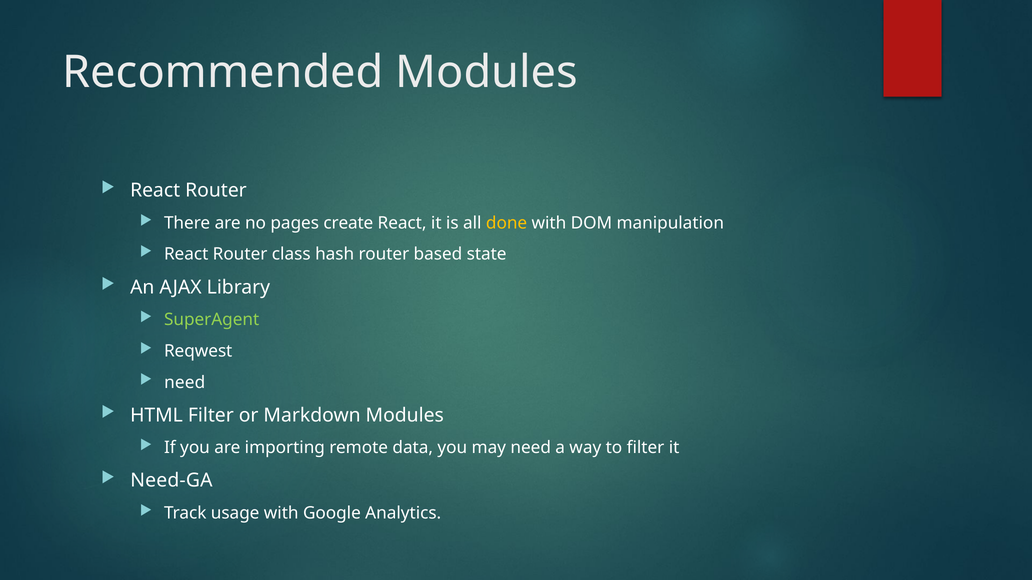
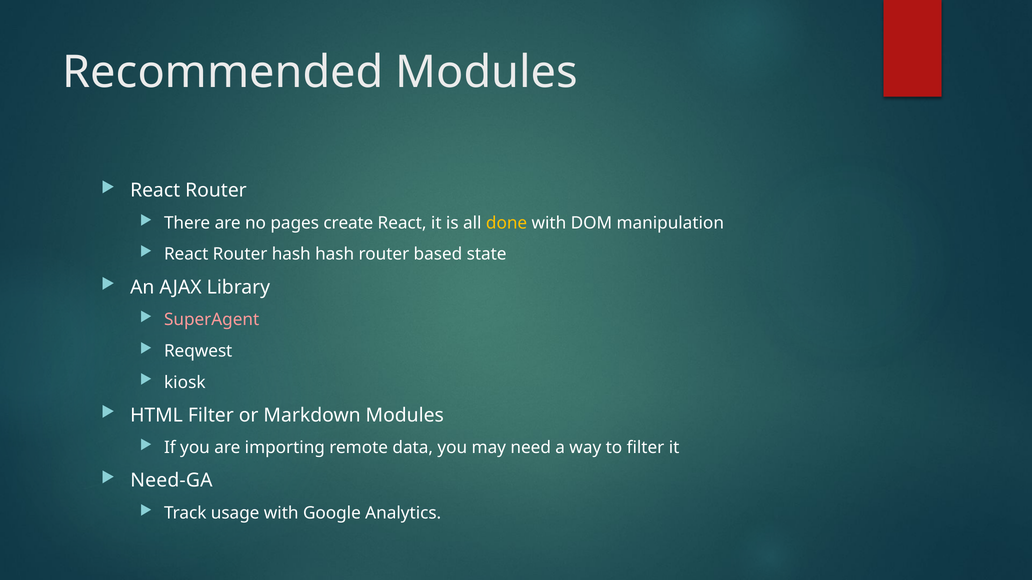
Router class: class -> hash (291, 255)
SuperAgent colour: light green -> pink (212, 320)
need: need -> kiosk (185, 383)
